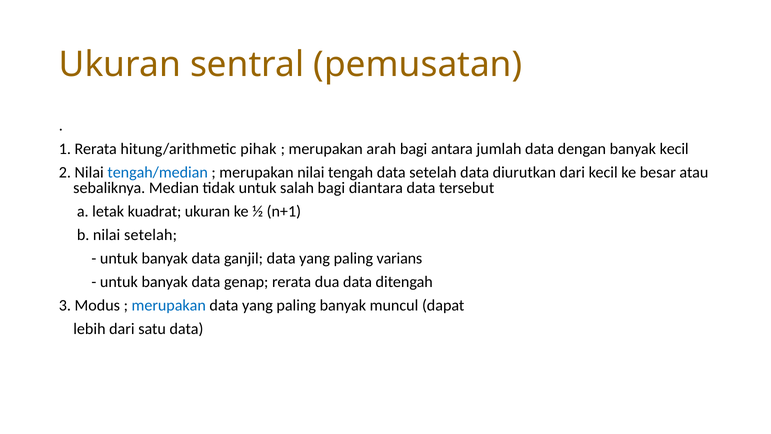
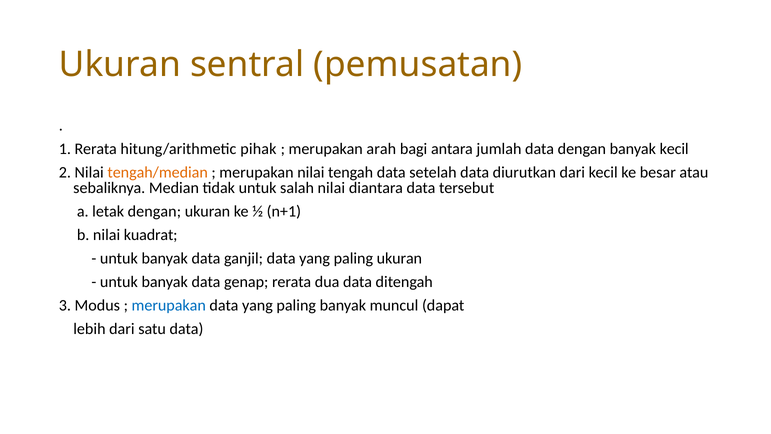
tengah/median colour: blue -> orange (158, 172)
salah bagi: bagi -> nilai (331, 188)
letak kuadrat: kuadrat -> dengan (154, 211)
nilai setelah: setelah -> kuadrat (151, 235)
paling varians: varians -> ukuran (399, 258)
